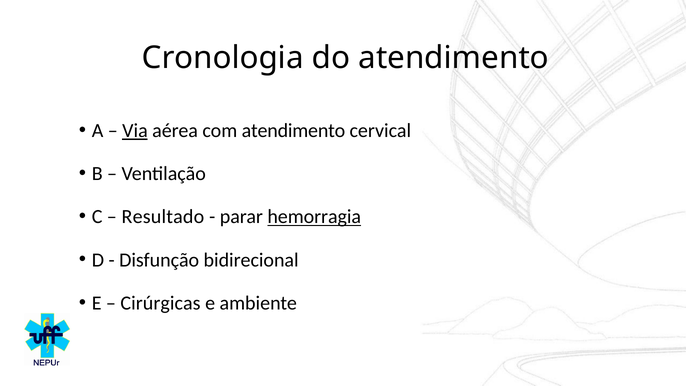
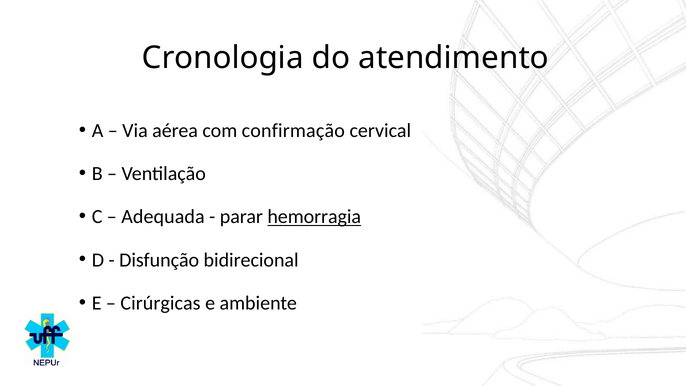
Via underline: present -> none (135, 131)
com atendimento: atendimento -> confirmação (293, 131)
Resultado: Resultado -> Adequada (163, 217)
